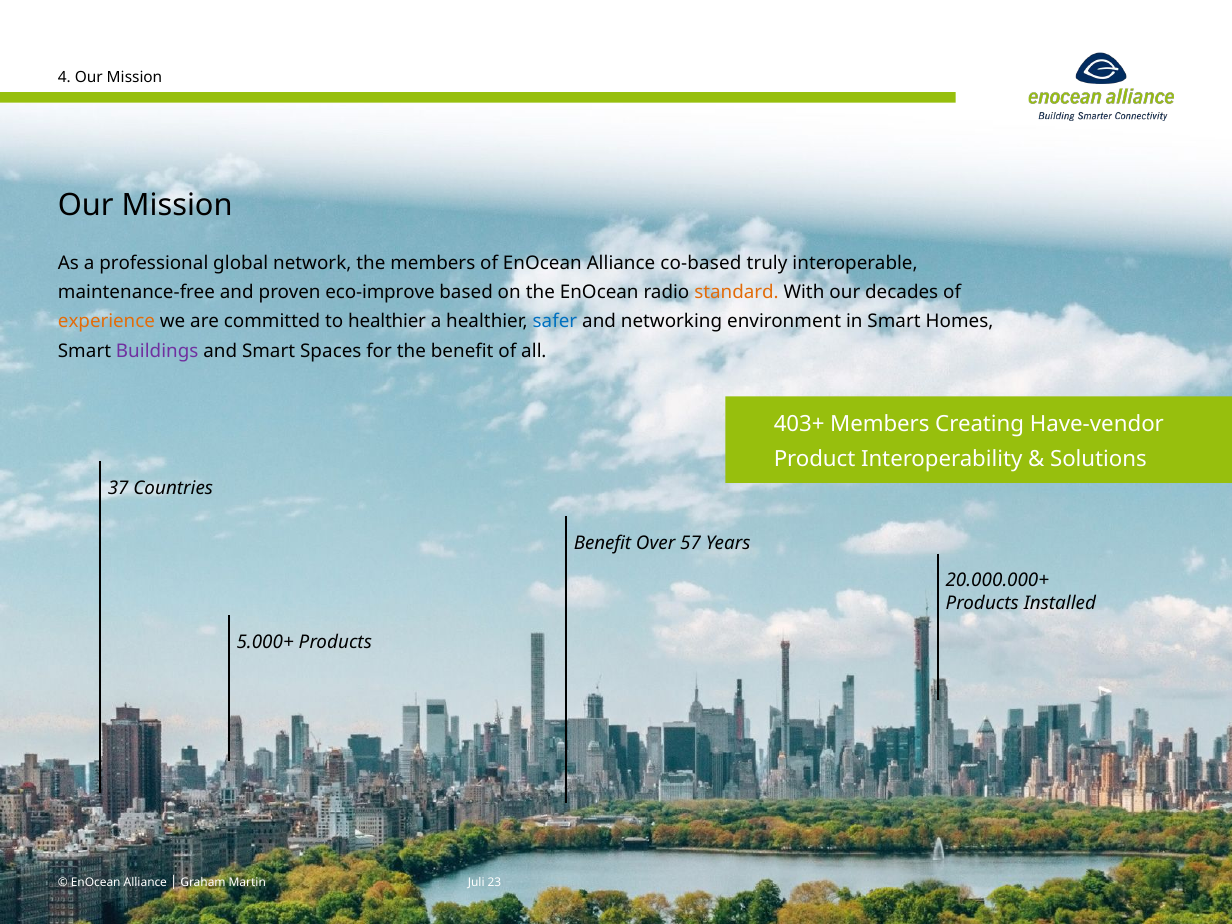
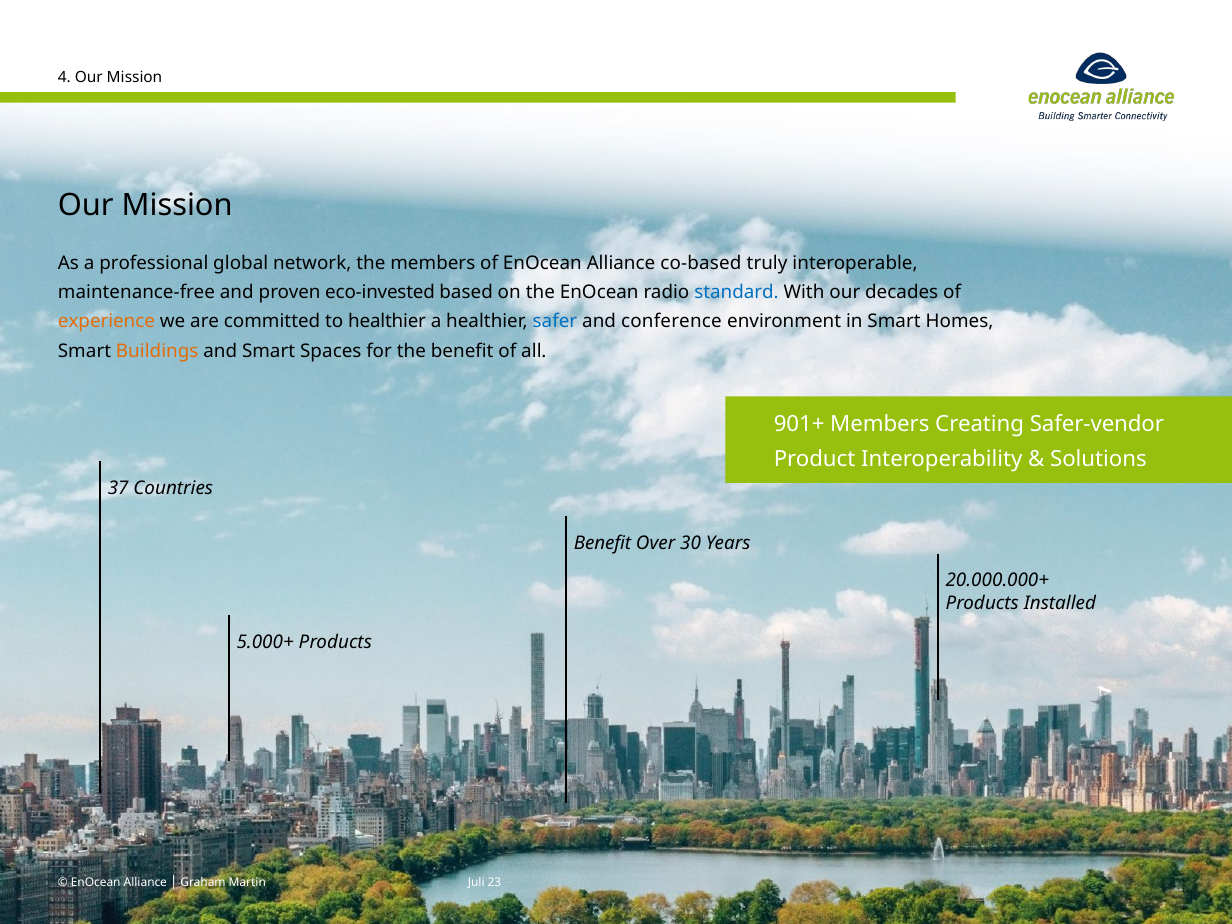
eco-improve: eco-improve -> eco-invested (380, 292)
standard colour: orange -> blue (737, 292)
networking: networking -> conference (671, 322)
Buildings colour: purple -> orange (157, 351)
403+: 403+ -> 901+ (799, 424)
Have-vendor: Have-vendor -> Safer-vendor (1097, 424)
57: 57 -> 30 (691, 543)
